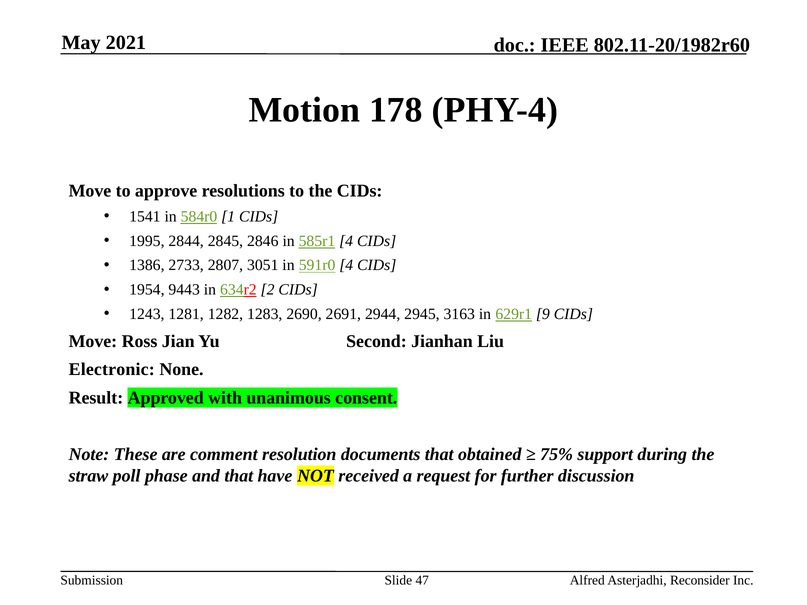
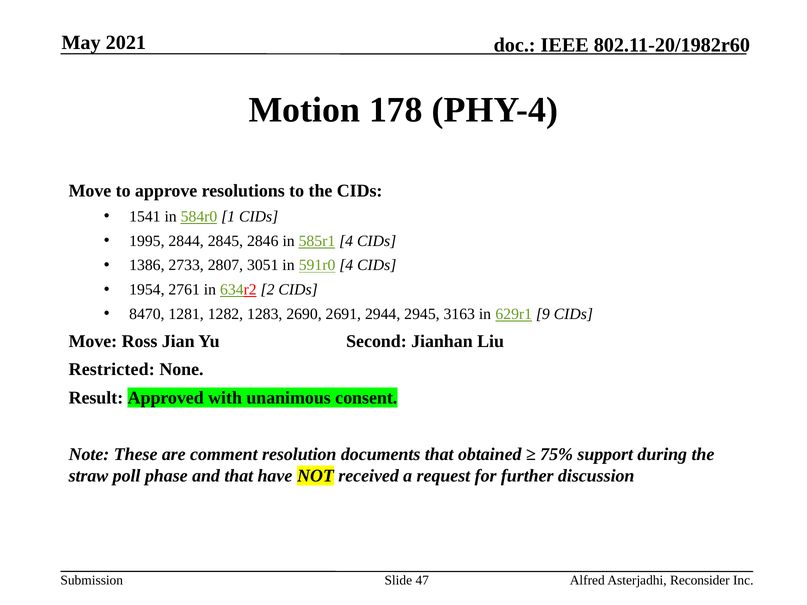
9443: 9443 -> 2761 (184, 290)
1243: 1243 -> 8470 (147, 314)
Electronic: Electronic -> Restricted (112, 370)
